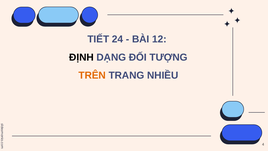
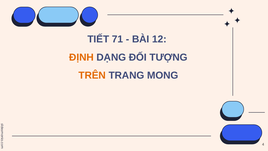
24: 24 -> 71 (118, 39)
ĐỊNH colour: black -> orange (81, 57)
NHIỀU: NHIỀU -> MONG (163, 75)
